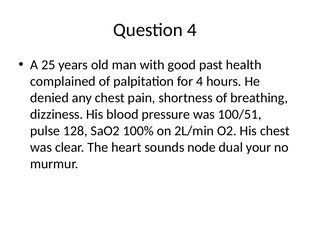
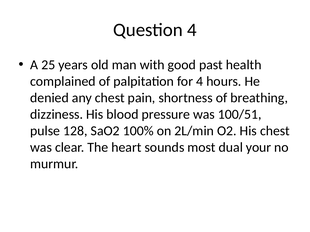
node: node -> most (202, 148)
